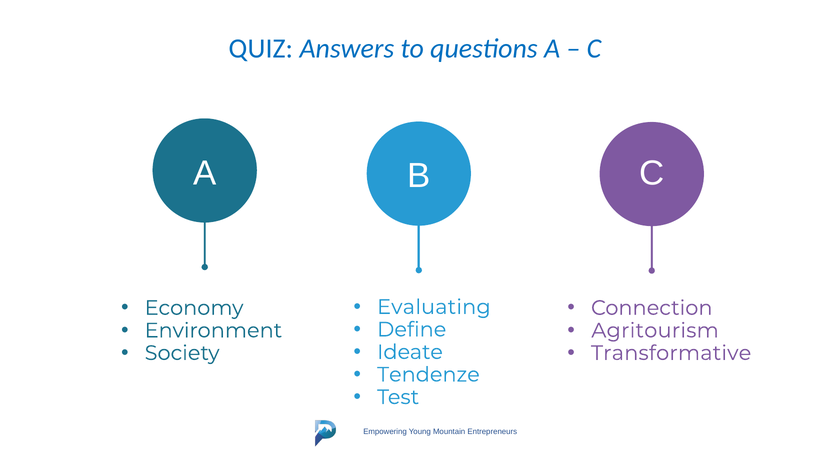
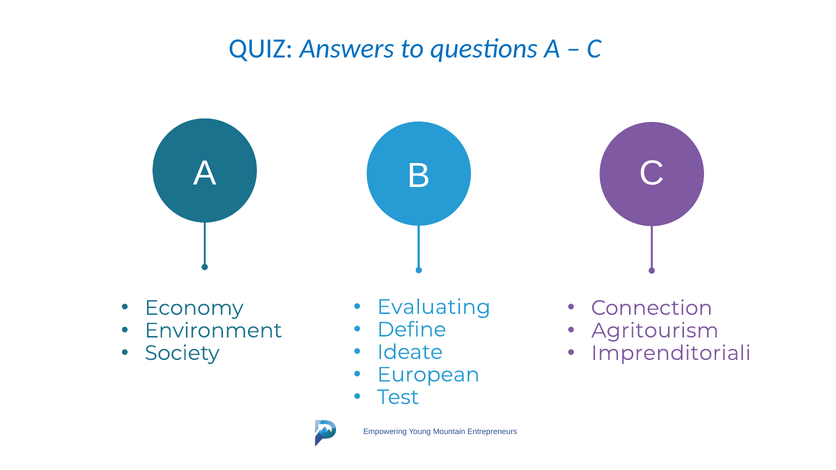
Transformative: Transformative -> Imprenditoriali (671, 353)
Tendenze: Tendenze -> European (428, 375)
